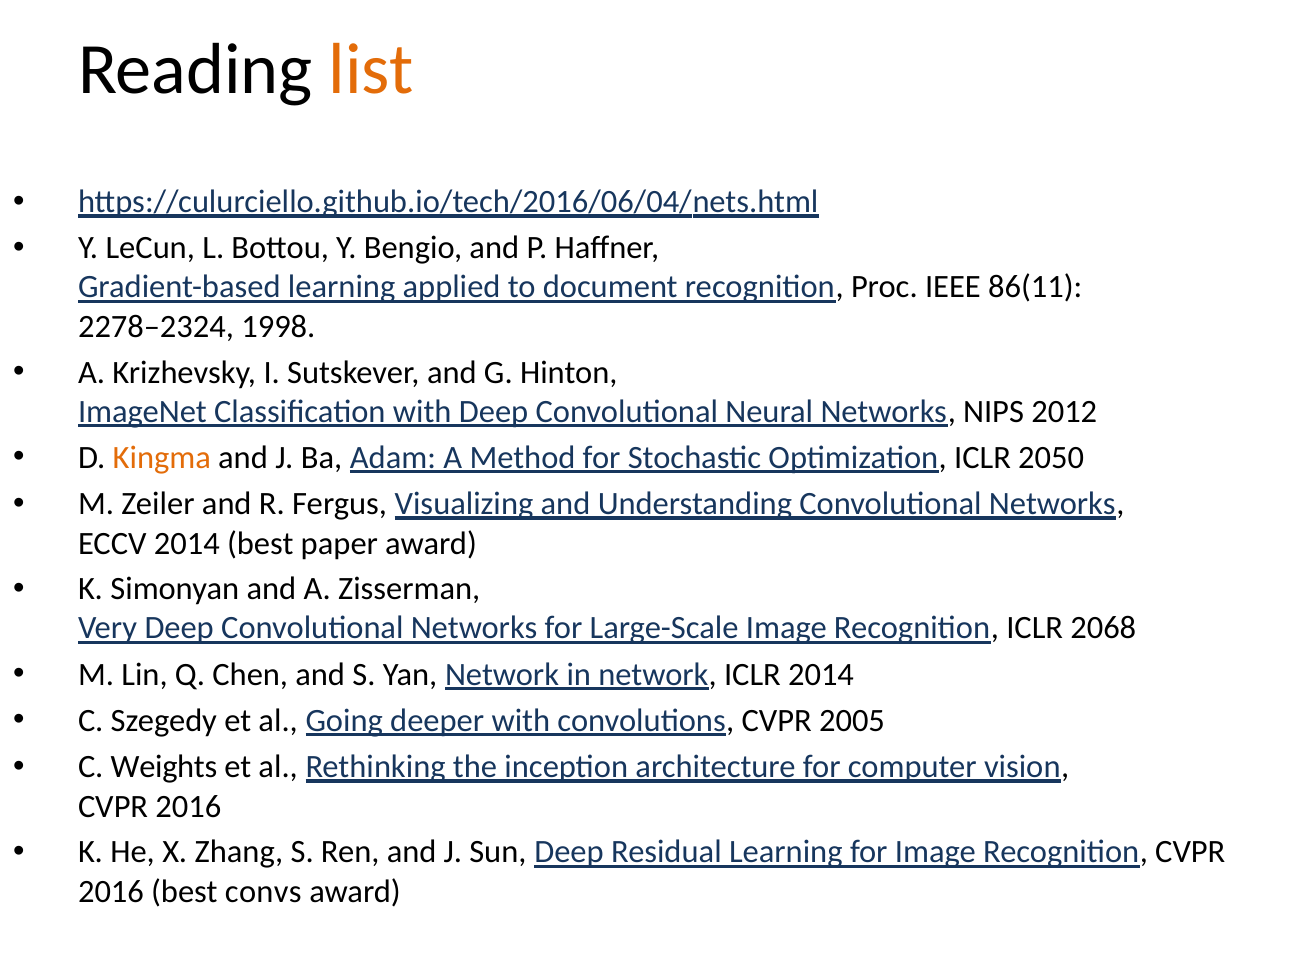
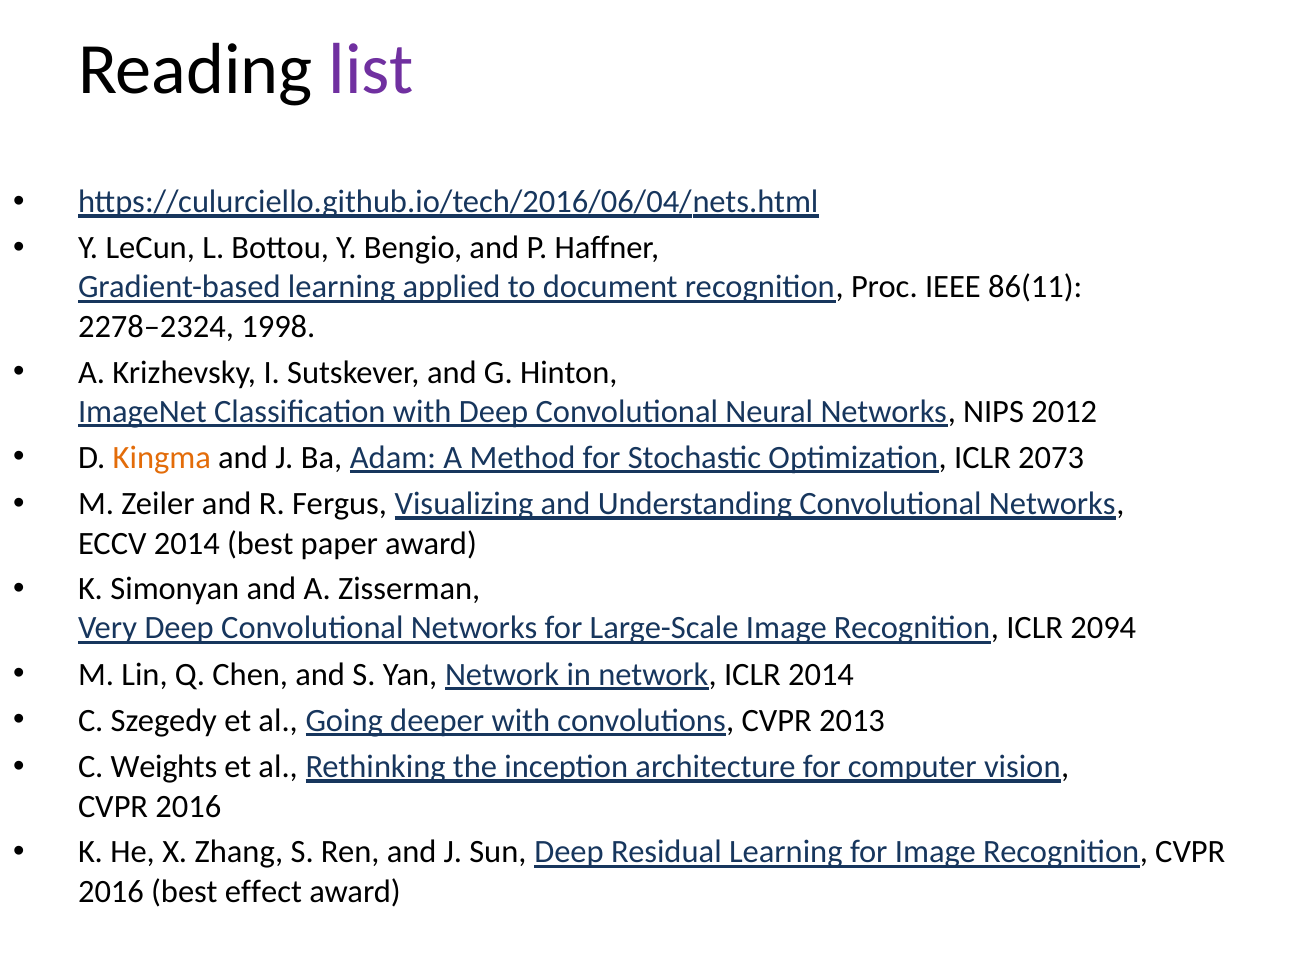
list colour: orange -> purple (371, 70)
2050: 2050 -> 2073 (1051, 457)
2068: 2068 -> 2094 (1103, 628)
2005: 2005 -> 2013 (852, 720)
convs: convs -> effect (263, 891)
